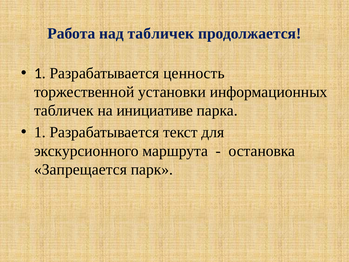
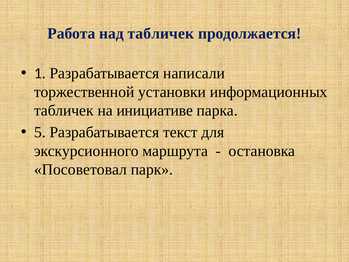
ценность: ценность -> написали (194, 73)
1: 1 -> 5 (40, 132)
Запрещается: Запрещается -> Посоветовал (80, 169)
